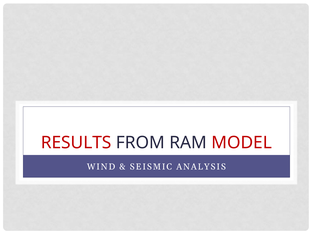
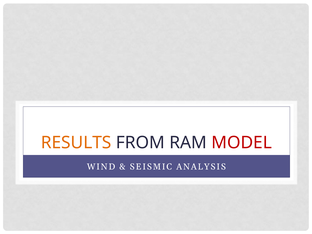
RESULTS colour: red -> orange (76, 143)
